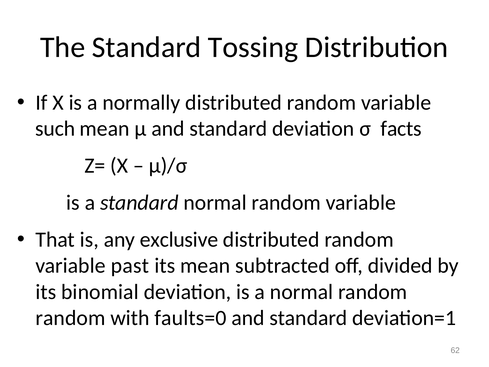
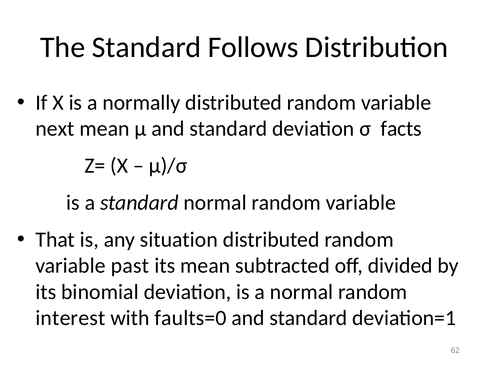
Tossing: Tossing -> Follows (253, 47)
such: such -> next (55, 129)
exclusive: exclusive -> situation (179, 240)
random: random -> interest (70, 318)
